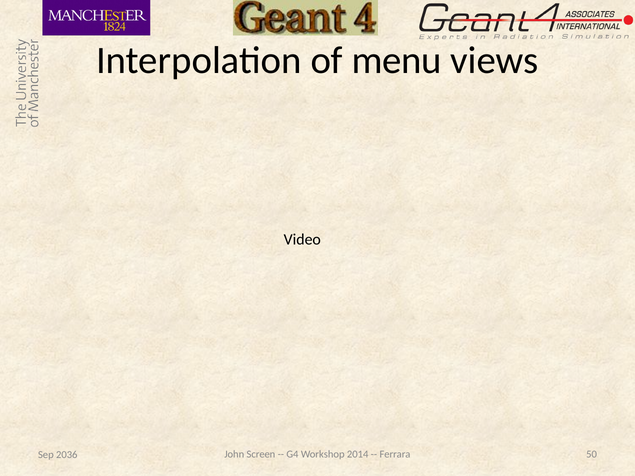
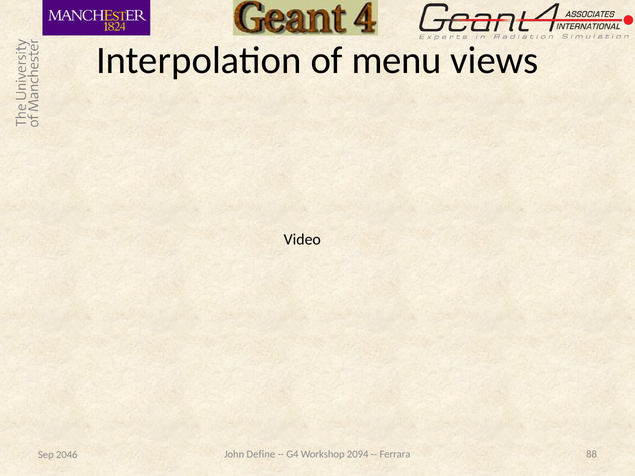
Screen: Screen -> Define (261, 455)
2014: 2014 -> 2094 (358, 455)
50: 50 -> 88 (592, 455)
2036: 2036 -> 2046 (67, 455)
